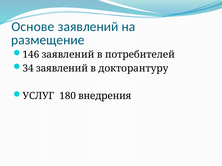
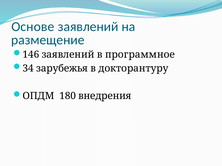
потребителей: потребителей -> программное (140, 55)
34 заявлений: заявлений -> зарубежья (62, 69)
УСЛУГ: УСЛУГ -> ОПДМ (38, 96)
